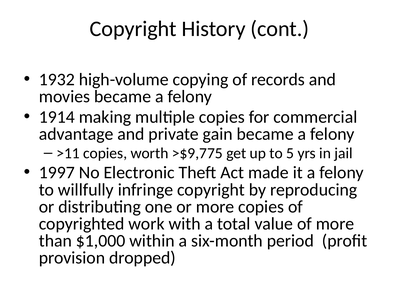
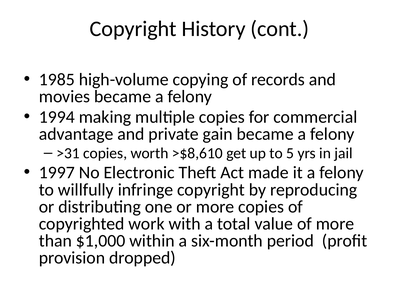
1932: 1932 -> 1985 (57, 80)
1914: 1914 -> 1994 (57, 117)
>11: >11 -> >31 (68, 153)
>$9,775: >$9,775 -> >$8,610 (197, 153)
